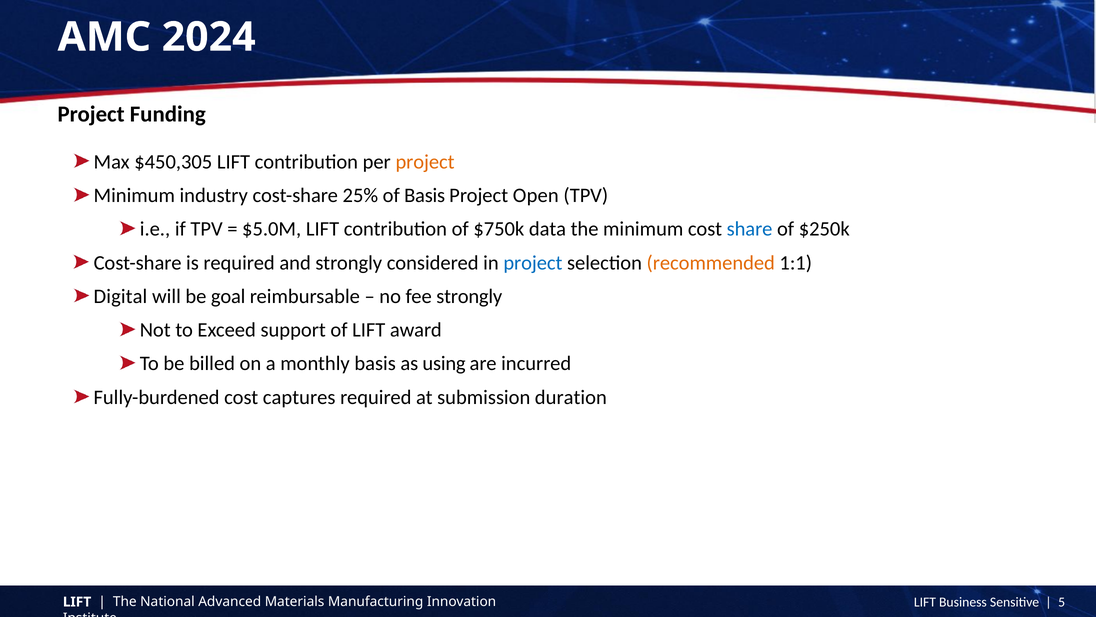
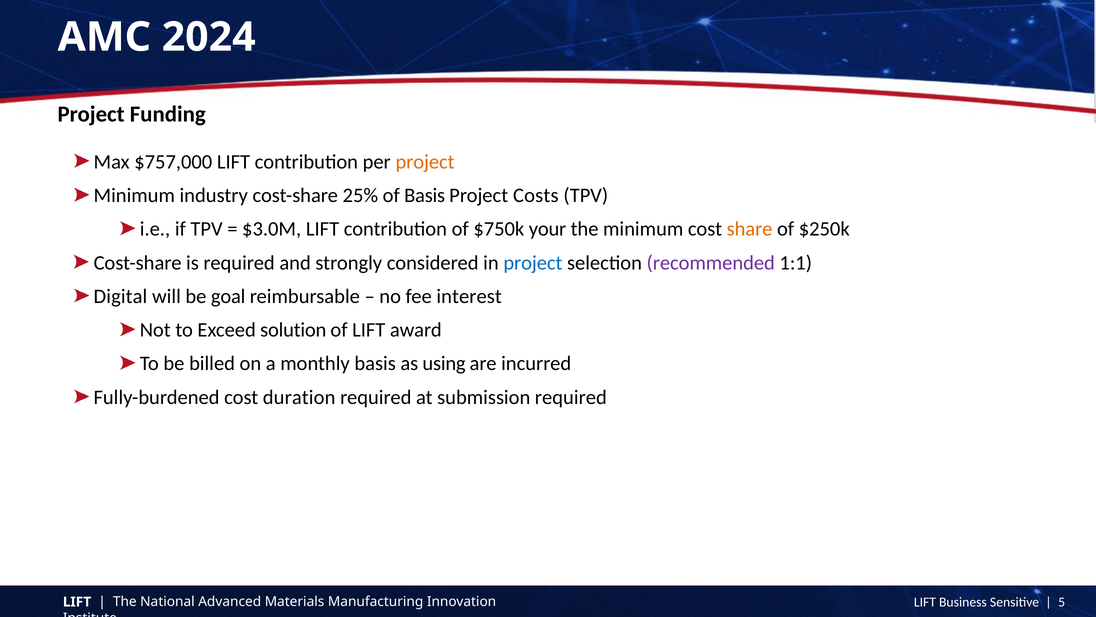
$450,305: $450,305 -> $757,000 (173, 162)
Open: Open -> Costs (536, 195)
$5.0M: $5.0M -> $3.0M (272, 229)
data: data -> your (548, 229)
share colour: blue -> orange (750, 229)
recommended colour: orange -> purple (711, 263)
fee strongly: strongly -> interest (469, 296)
support: support -> solution (293, 330)
captures: captures -> duration (299, 397)
submission duration: duration -> required (571, 397)
